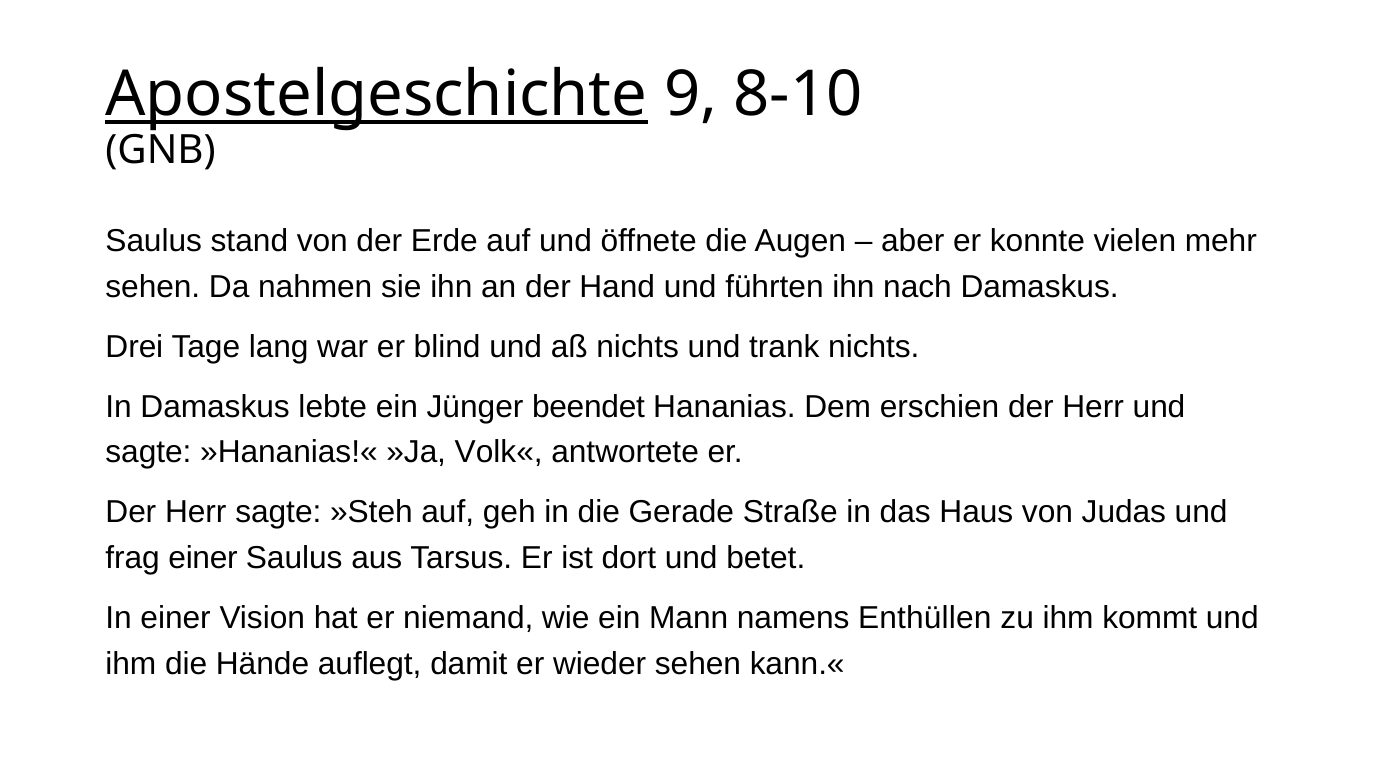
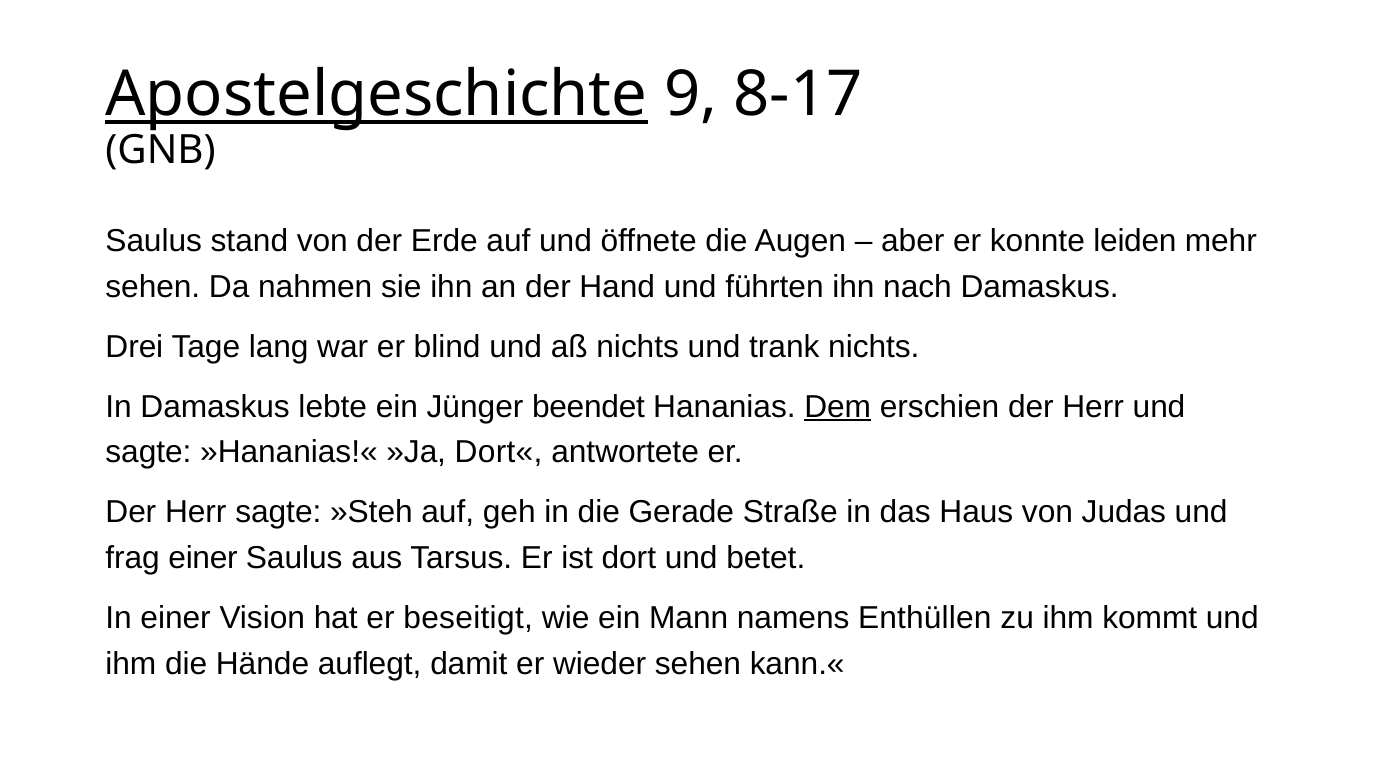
8-10: 8-10 -> 8-17 (798, 94)
vielen: vielen -> leiden (1135, 241)
Dem underline: none -> present (838, 407)
Volk«: Volk« -> Dort« (499, 452)
niemand: niemand -> beseitigt (468, 618)
